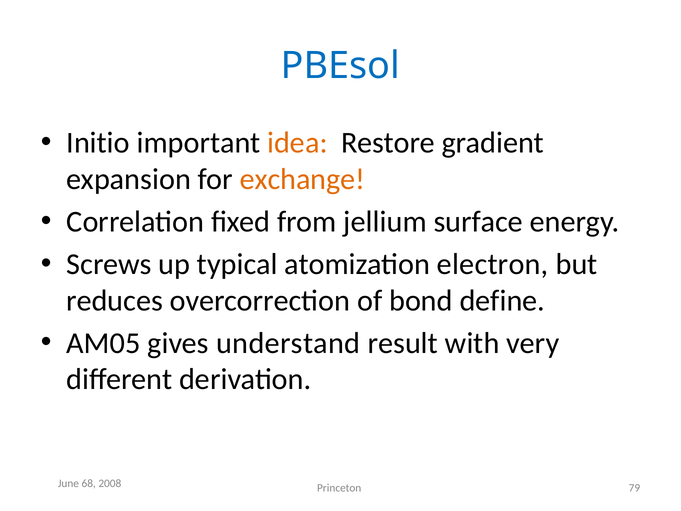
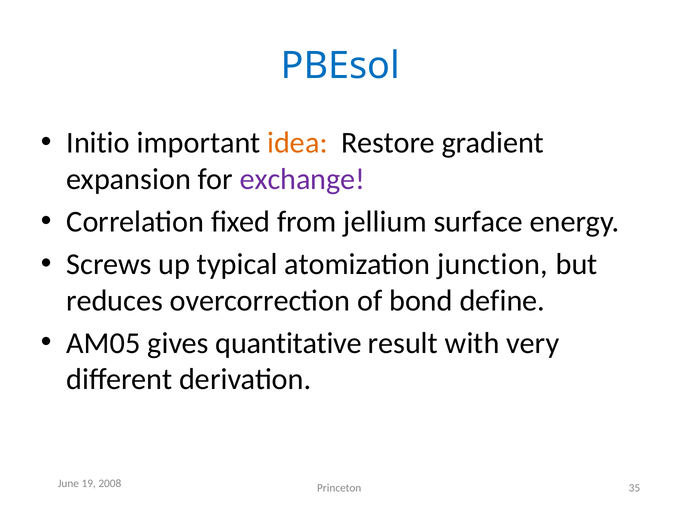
exchange colour: orange -> purple (302, 179)
electron: electron -> junction (493, 264)
understand: understand -> quantitative (289, 343)
68: 68 -> 19 (89, 483)
79: 79 -> 35 (634, 488)
